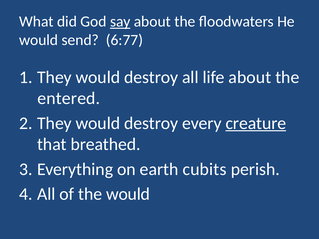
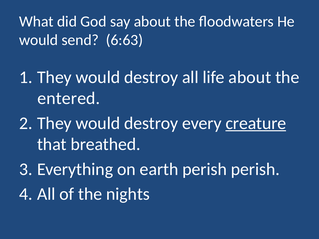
say underline: present -> none (120, 22)
6:77: 6:77 -> 6:63 (124, 40)
earth cubits: cubits -> perish (205, 169)
the would: would -> nights (128, 194)
